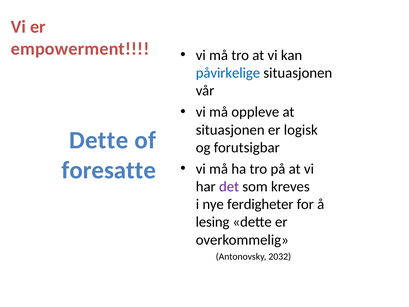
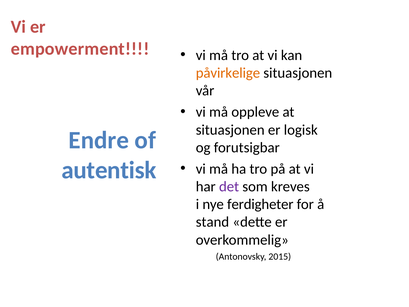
påvirkelige colour: blue -> orange (228, 73)
Dette: Dette -> Endre (99, 140)
foresatte: foresatte -> autentisk (109, 170)
lesing: lesing -> stand (212, 222)
2032: 2032 -> 2015 (280, 256)
